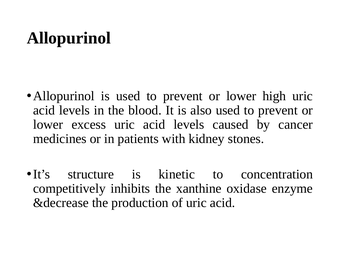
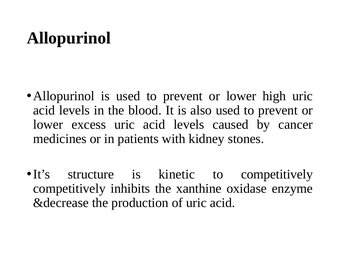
to concentration: concentration -> competitively (277, 174)
